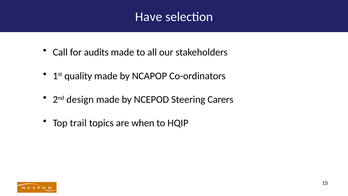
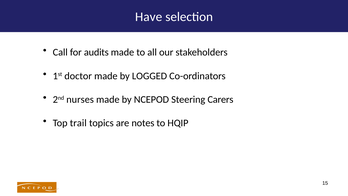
quality: quality -> doctor (78, 76)
NCAPOP: NCAPOP -> LOGGED (149, 76)
design: design -> nurses (80, 99)
when: when -> notes (143, 123)
